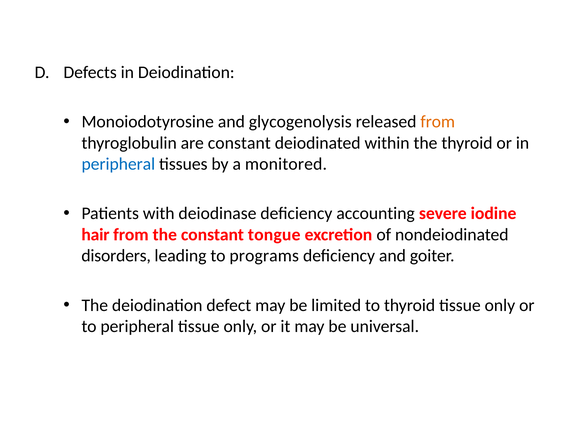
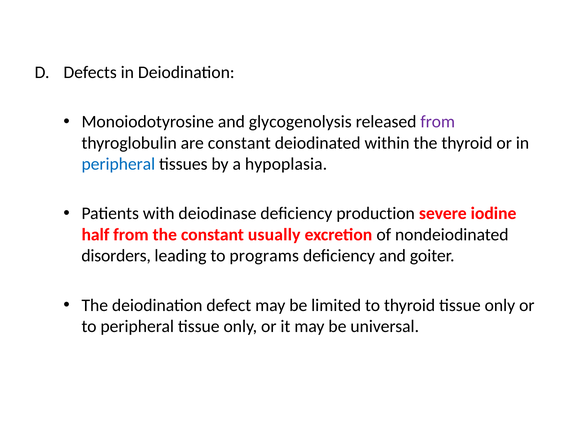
from colour: orange -> purple (438, 122)
monitored: monitored -> hypoplasia (286, 164)
accounting: accounting -> production (376, 213)
hair: hair -> half (95, 235)
tongue: tongue -> usually (274, 235)
